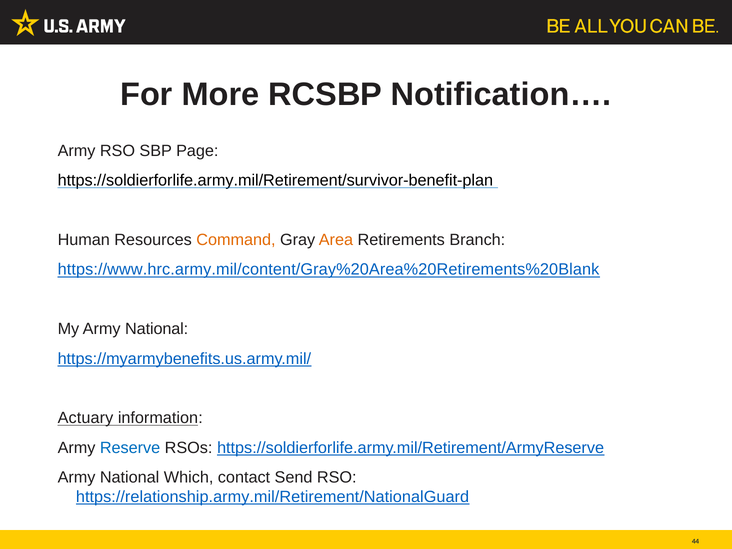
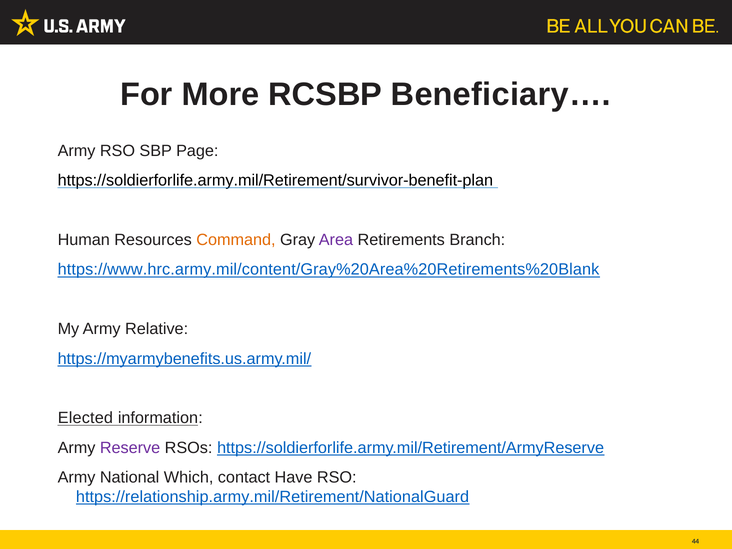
Notification…: Notification… -> Beneficiary… (501, 95)
Area colour: orange -> purple (336, 240)
My Army National: National -> Relative (157, 329)
Actuary: Actuary -> Elected (85, 418)
Reserve colour: blue -> purple (130, 448)
Send: Send -> Have (294, 477)
